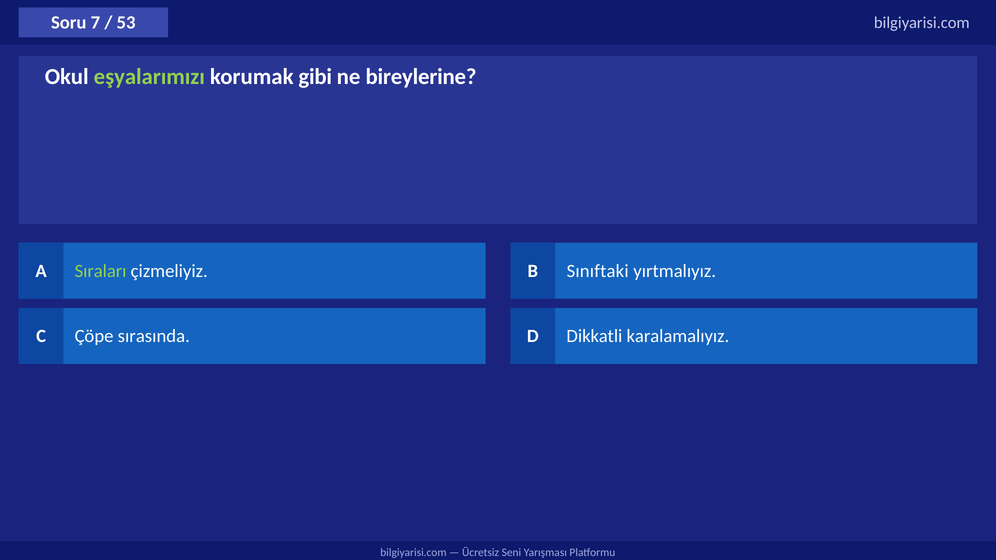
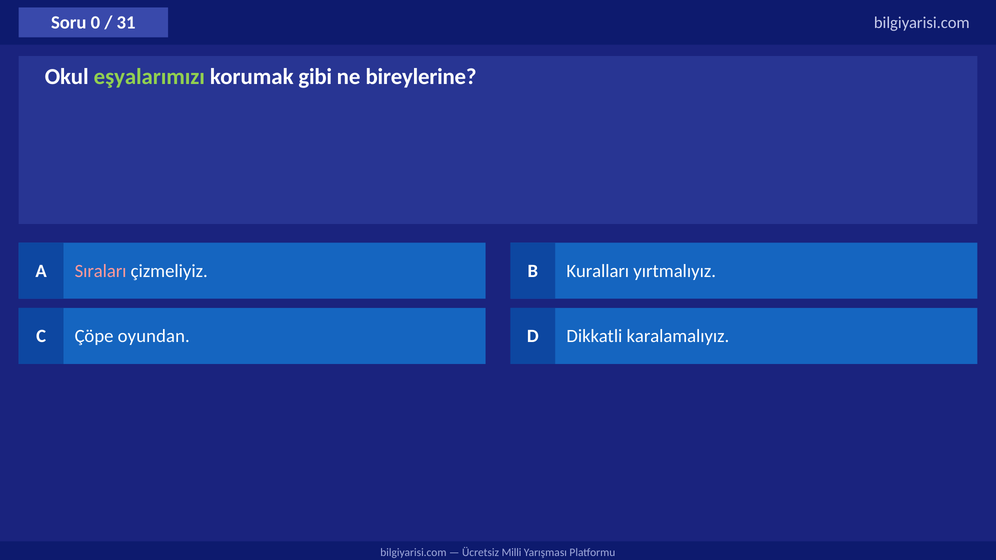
7: 7 -> 0 (95, 23)
53: 53 -> 31 (126, 23)
Sıraları colour: light green -> pink (101, 271)
Sınıftaki: Sınıftaki -> Kuralları (598, 271)
sırasında: sırasında -> oyundan (154, 336)
Seni: Seni -> Milli (512, 552)
